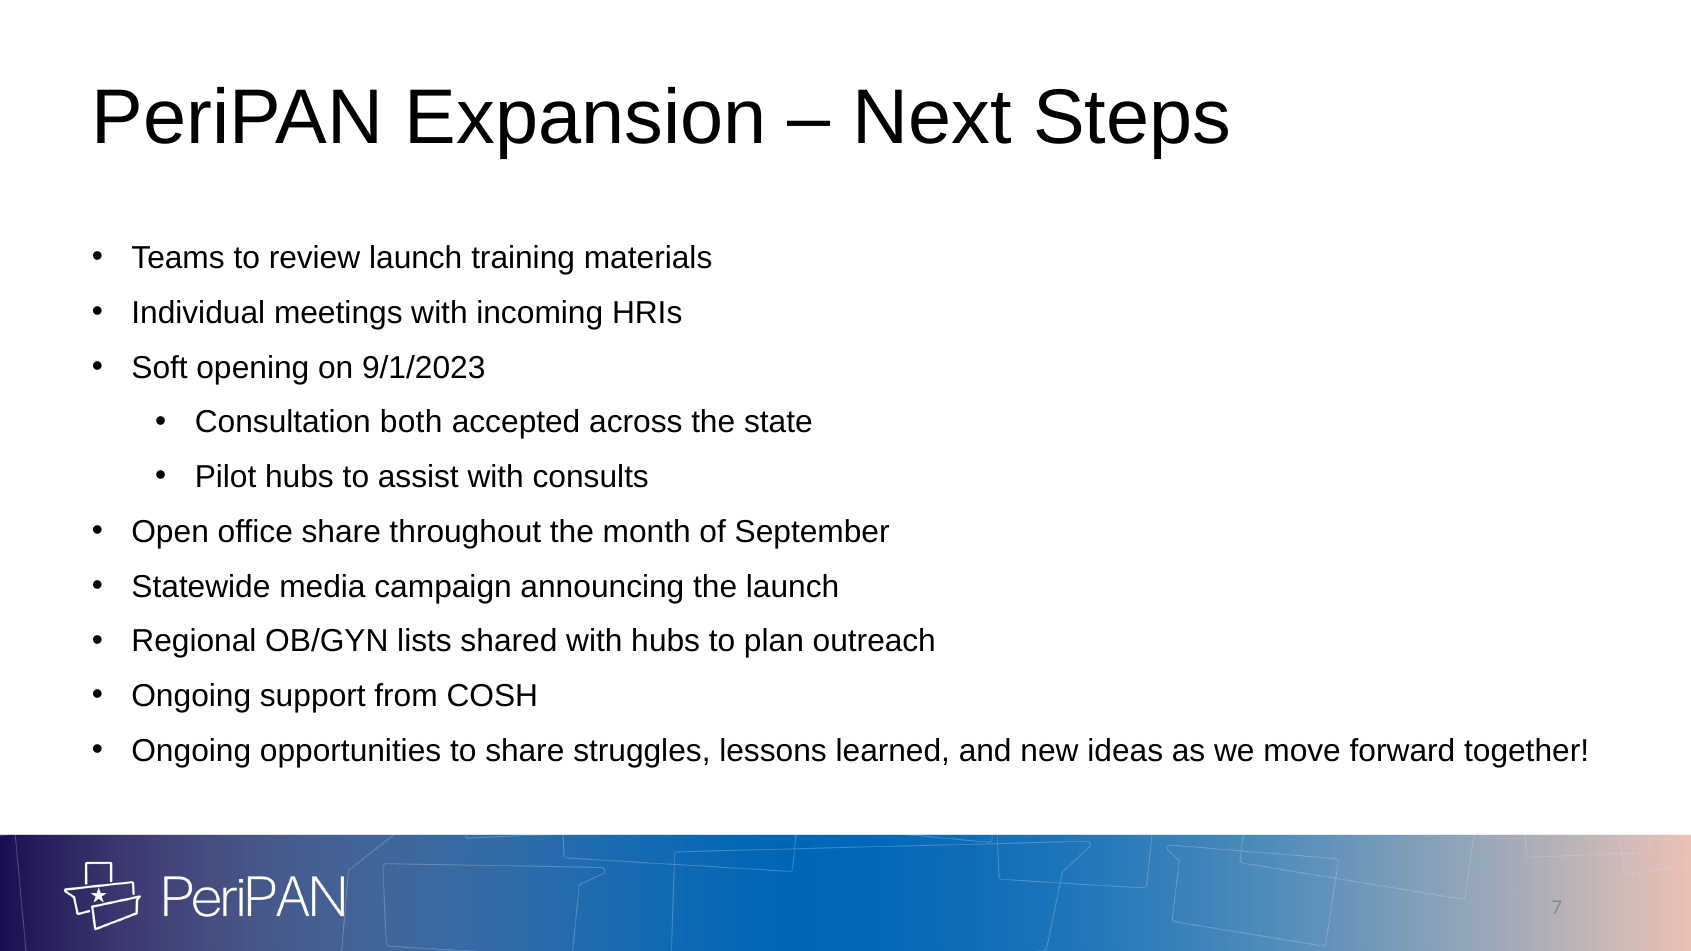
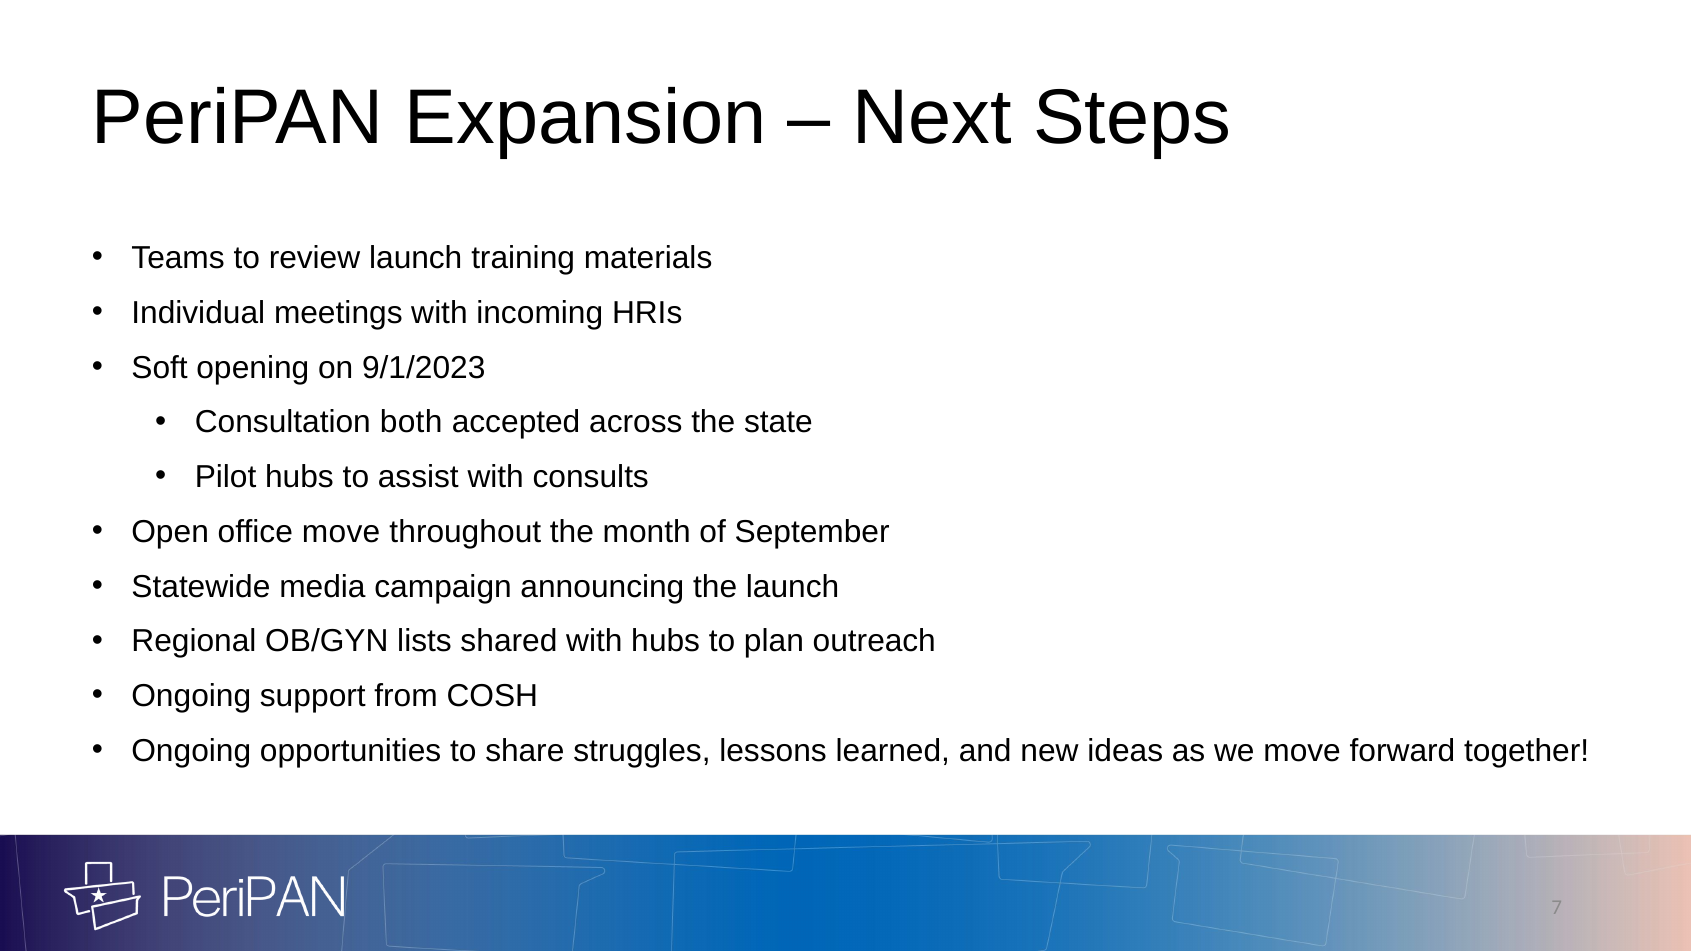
office share: share -> move (341, 532)
